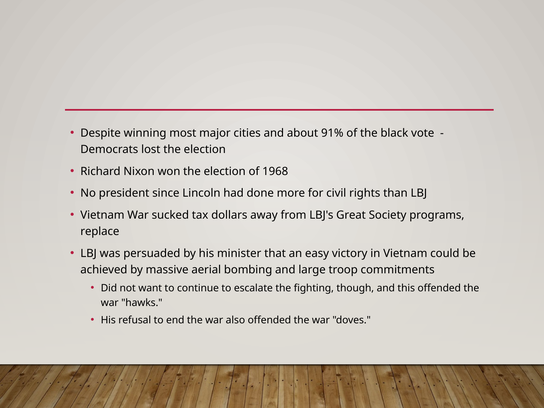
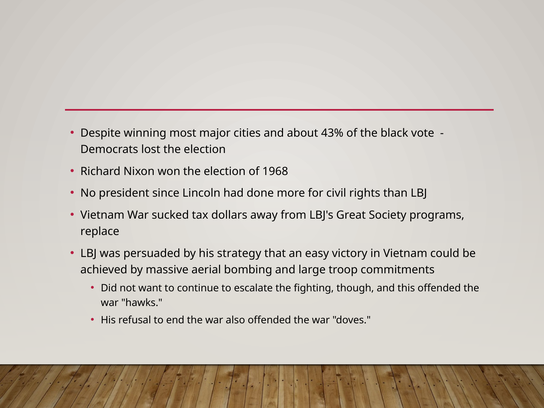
91%: 91% -> 43% (332, 133)
minister: minister -> strategy (239, 254)
